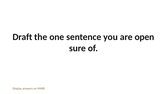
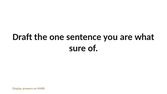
open: open -> what (144, 37)
